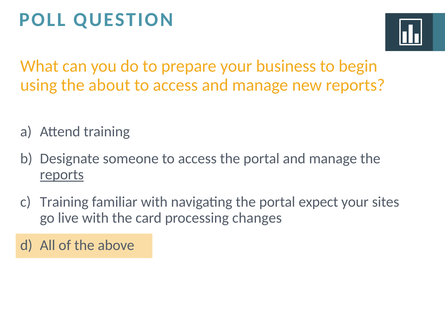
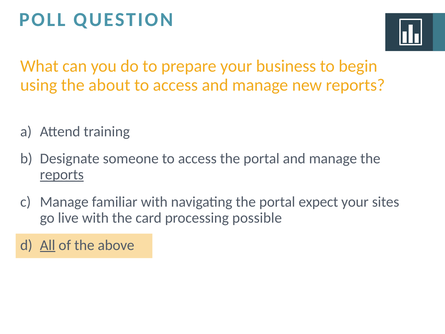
Training: Training -> Manage (64, 202)
changes: changes -> possible (257, 218)
All underline: none -> present (48, 245)
